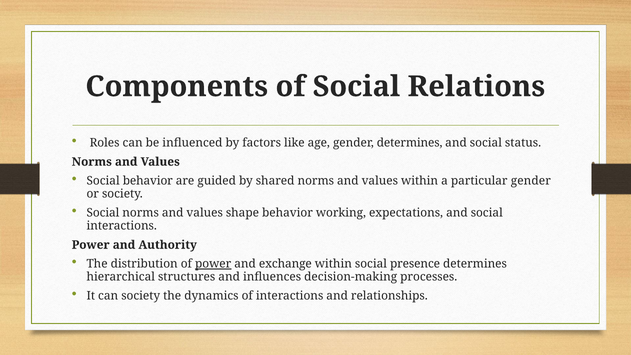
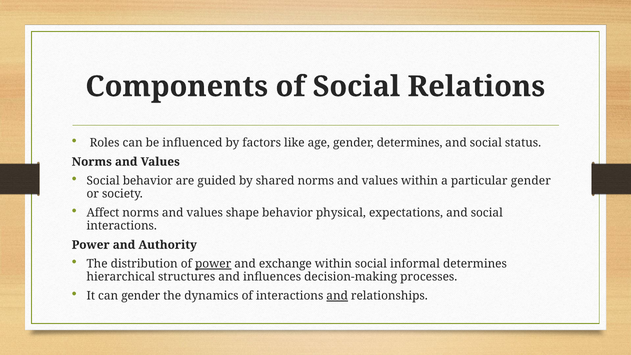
Social: Social -> Affect (103, 213)
working: working -> physical (341, 213)
presence: presence -> informal (415, 264)
can society: society -> gender (141, 296)
and underline: none -> present (337, 296)
